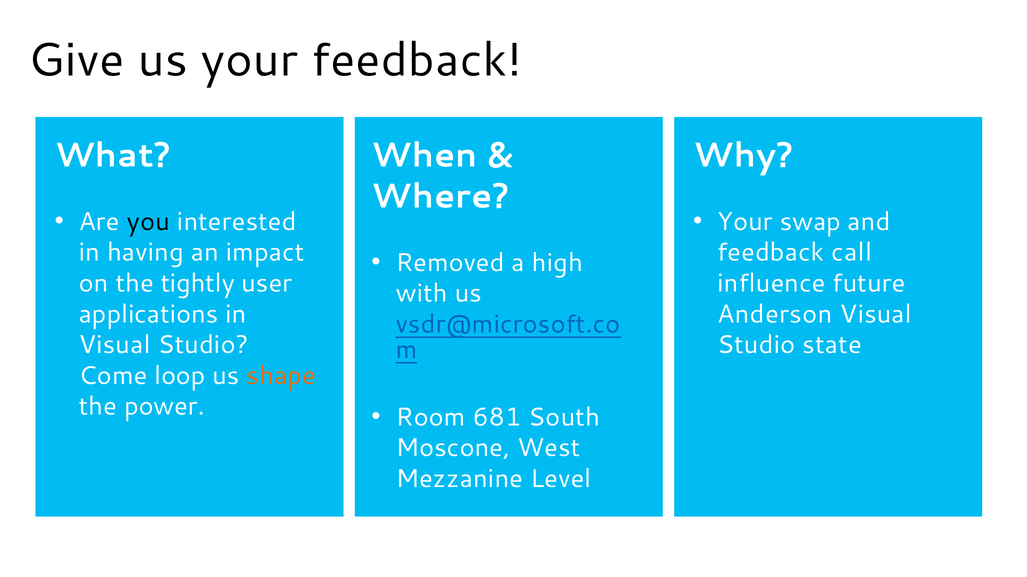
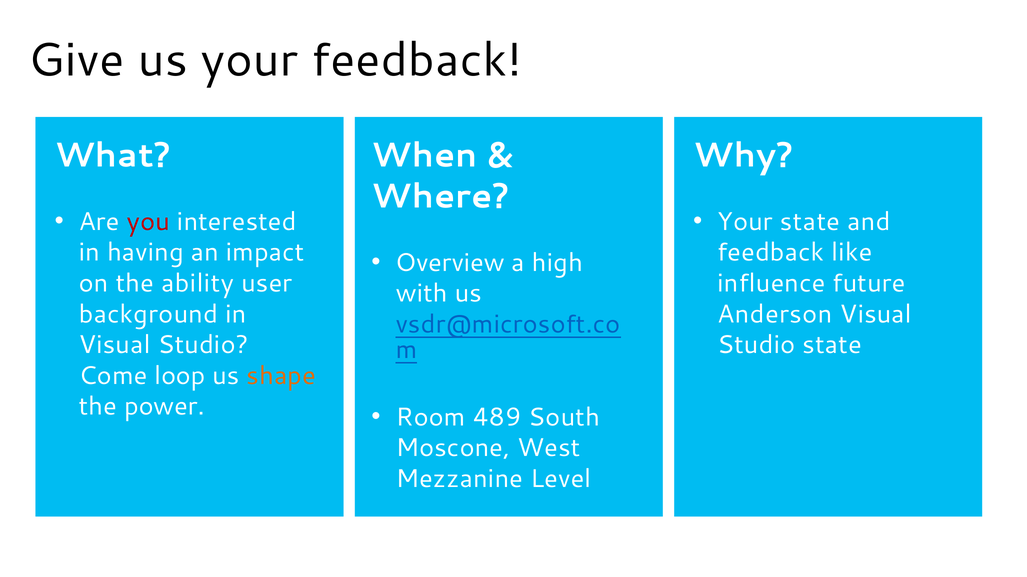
you colour: black -> red (148, 222)
Your swap: swap -> state (810, 222)
call: call -> like (852, 253)
Removed: Removed -> Overview (450, 263)
tightly: tightly -> ability (198, 284)
applications: applications -> background (148, 314)
681: 681 -> 489 (497, 418)
